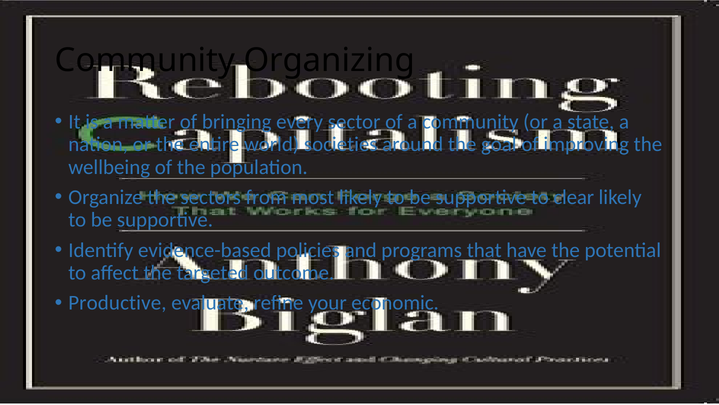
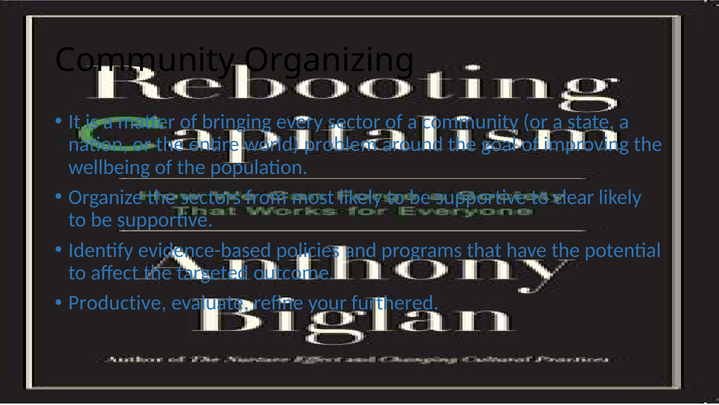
societies: societies -> problem (341, 144)
economic: economic -> furthered (395, 303)
